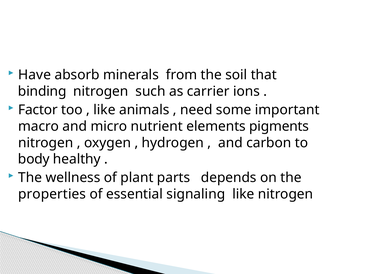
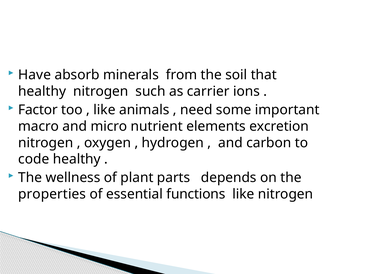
binding: binding -> healthy (42, 91)
pigments: pigments -> excretion (279, 126)
body: body -> code (34, 159)
signaling: signaling -> functions (196, 194)
